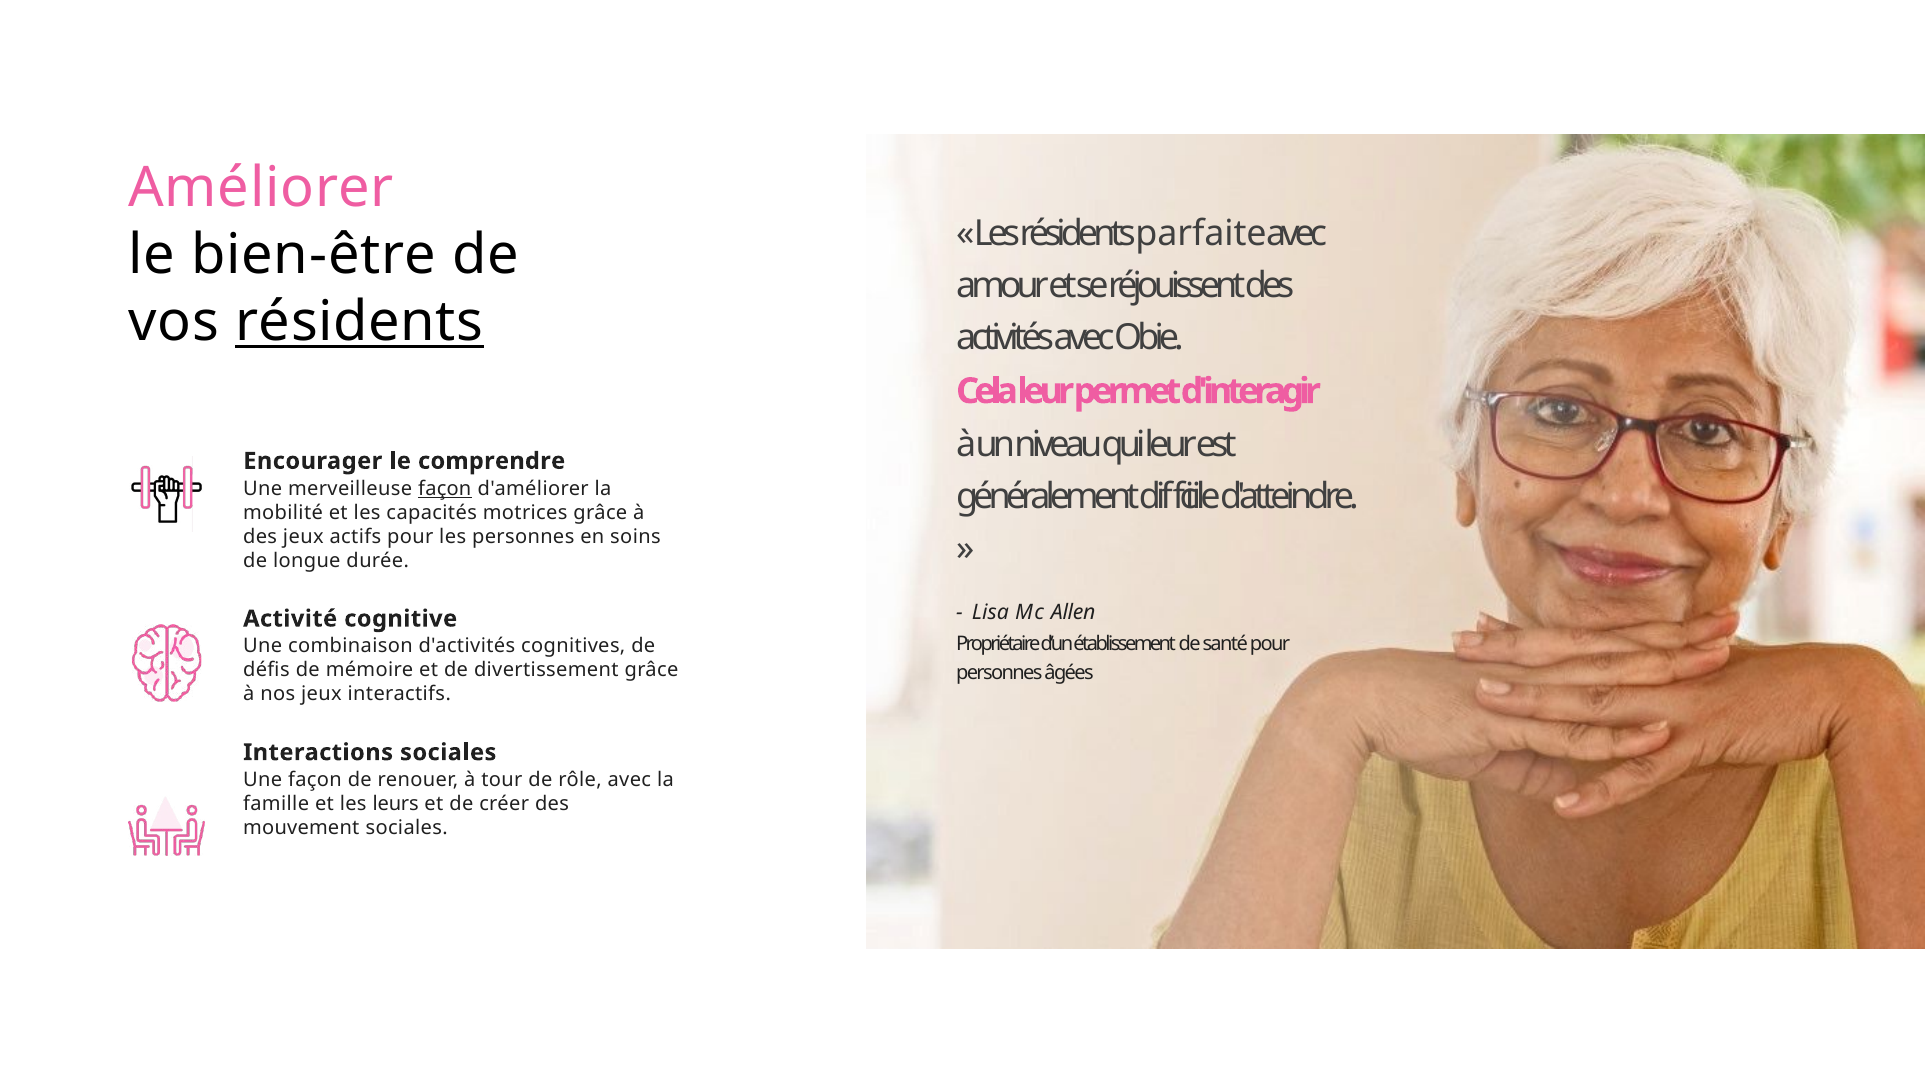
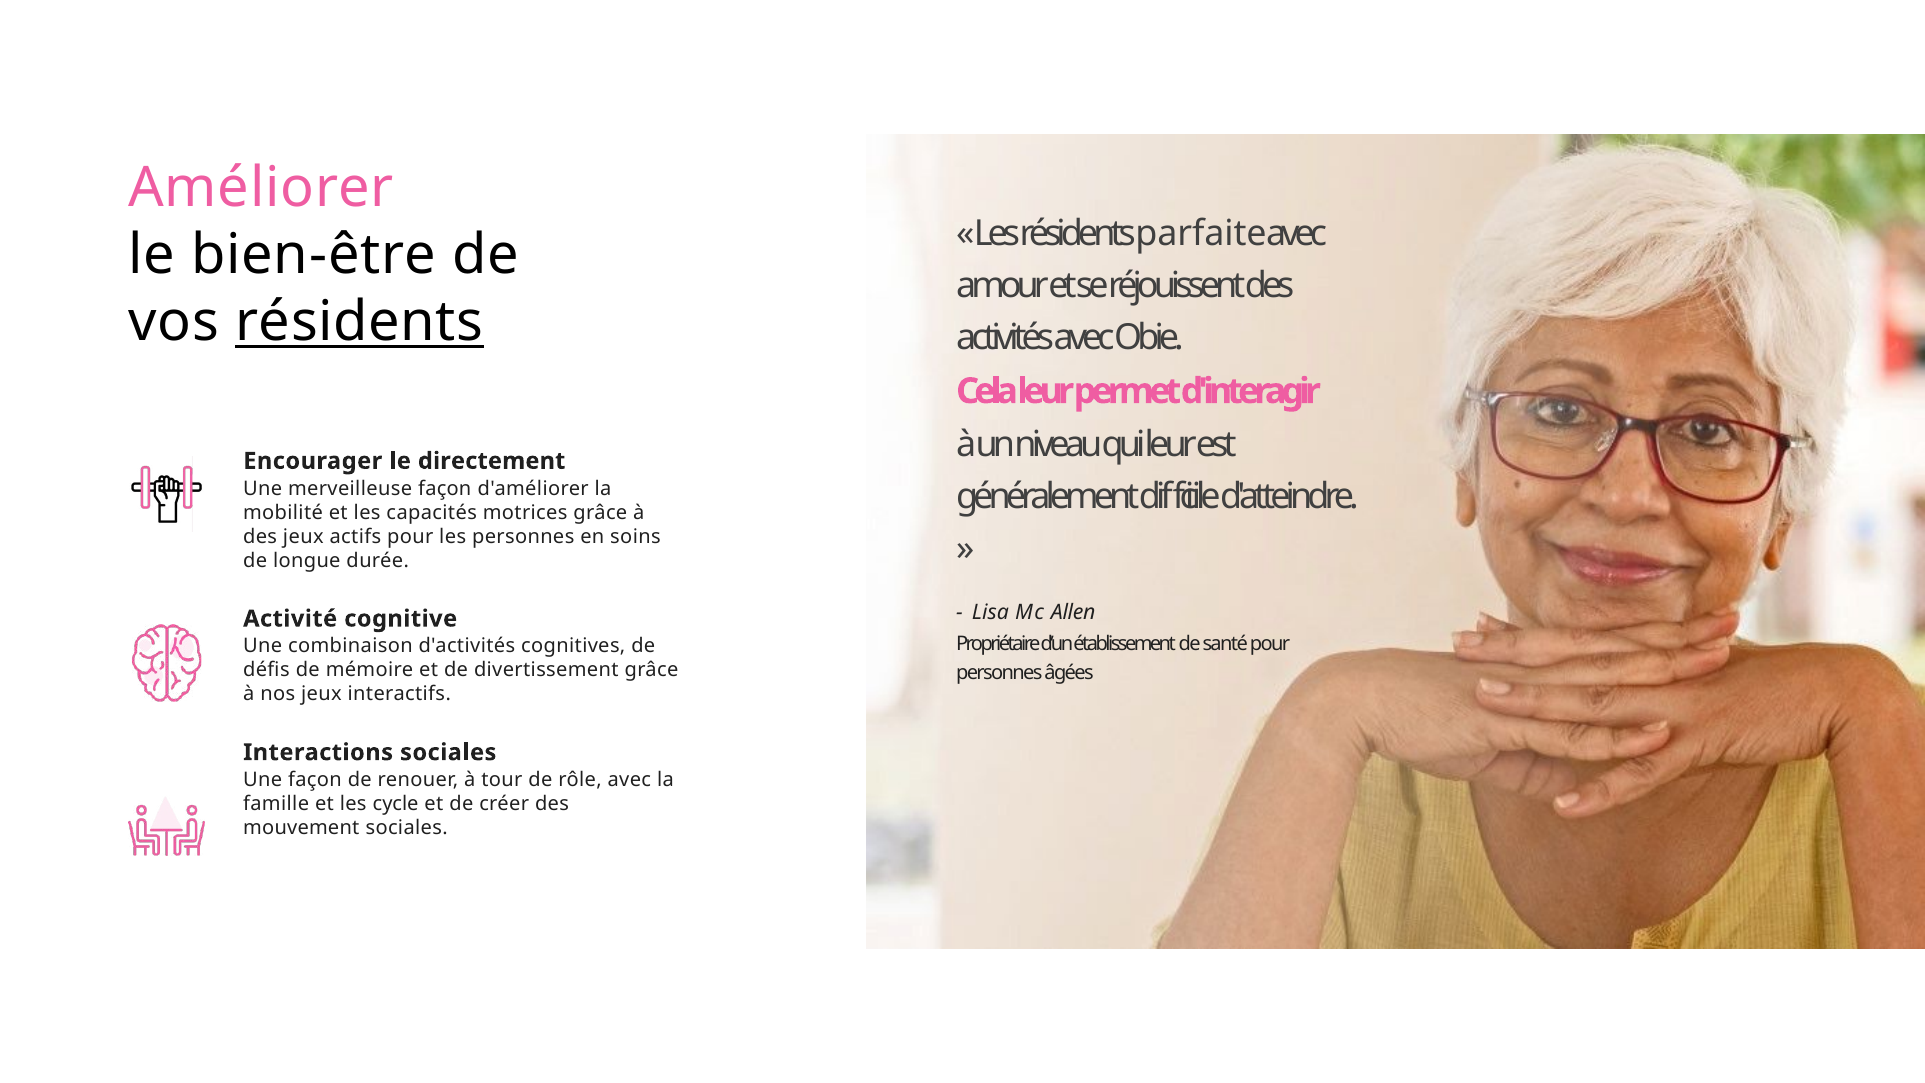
comprendre: comprendre -> directement (492, 461)
façon underline: present -> none (445, 488)
leurs: leurs -> cycle (396, 804)
